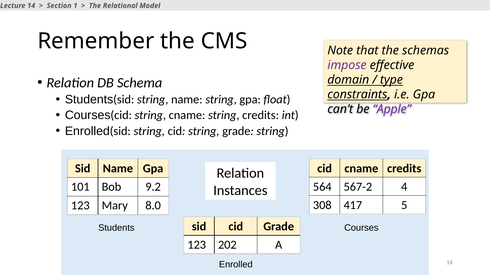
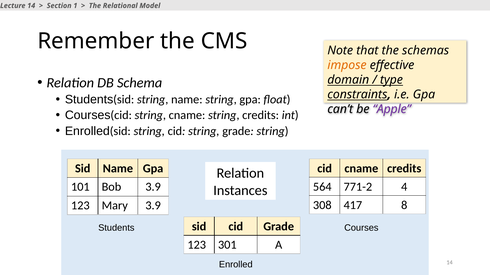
impose colour: purple -> orange (347, 65)
567-2: 567-2 -> 771-2 (358, 187)
Bob 9.2: 9.2 -> 3.9 (153, 187)
5: 5 -> 8 (404, 205)
Mary 8.0: 8.0 -> 3.9 (153, 206)
202: 202 -> 301 (227, 245)
